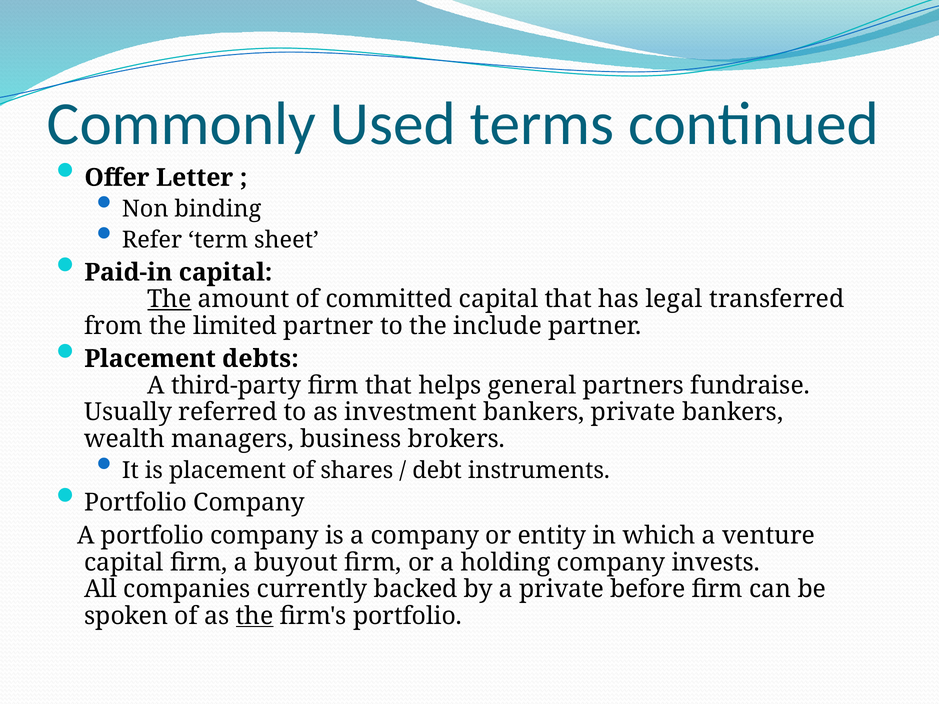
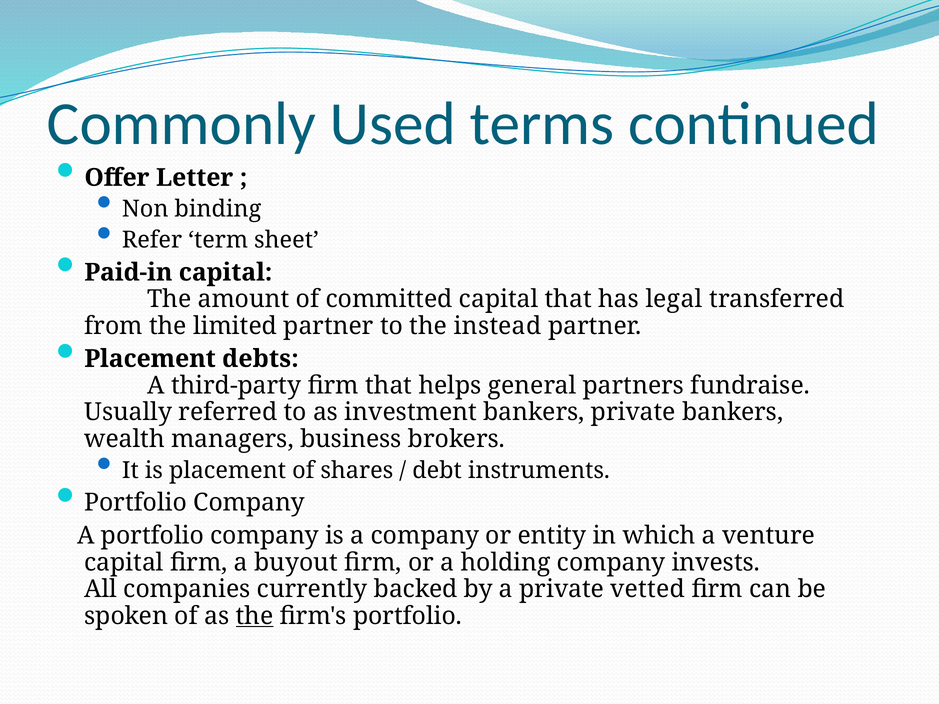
The underline: present -> none (169, 299)
include: include -> instead (498, 326)
before: before -> vetted (648, 589)
